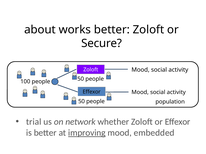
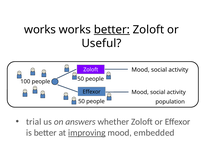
about: about -> works (40, 30)
better underline: none -> present (112, 30)
Secure: Secure -> Useful (101, 43)
network: network -> answers (80, 122)
